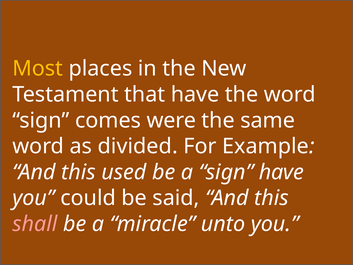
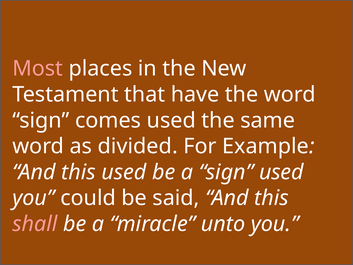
Most colour: yellow -> pink (38, 69)
comes were: were -> used (171, 120)
sign have: have -> used (281, 172)
